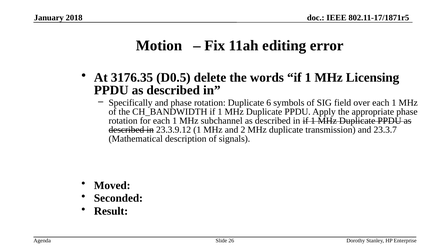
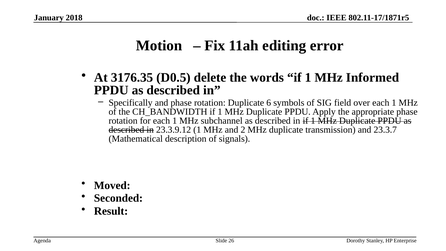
Licensing: Licensing -> Informed (373, 78)
